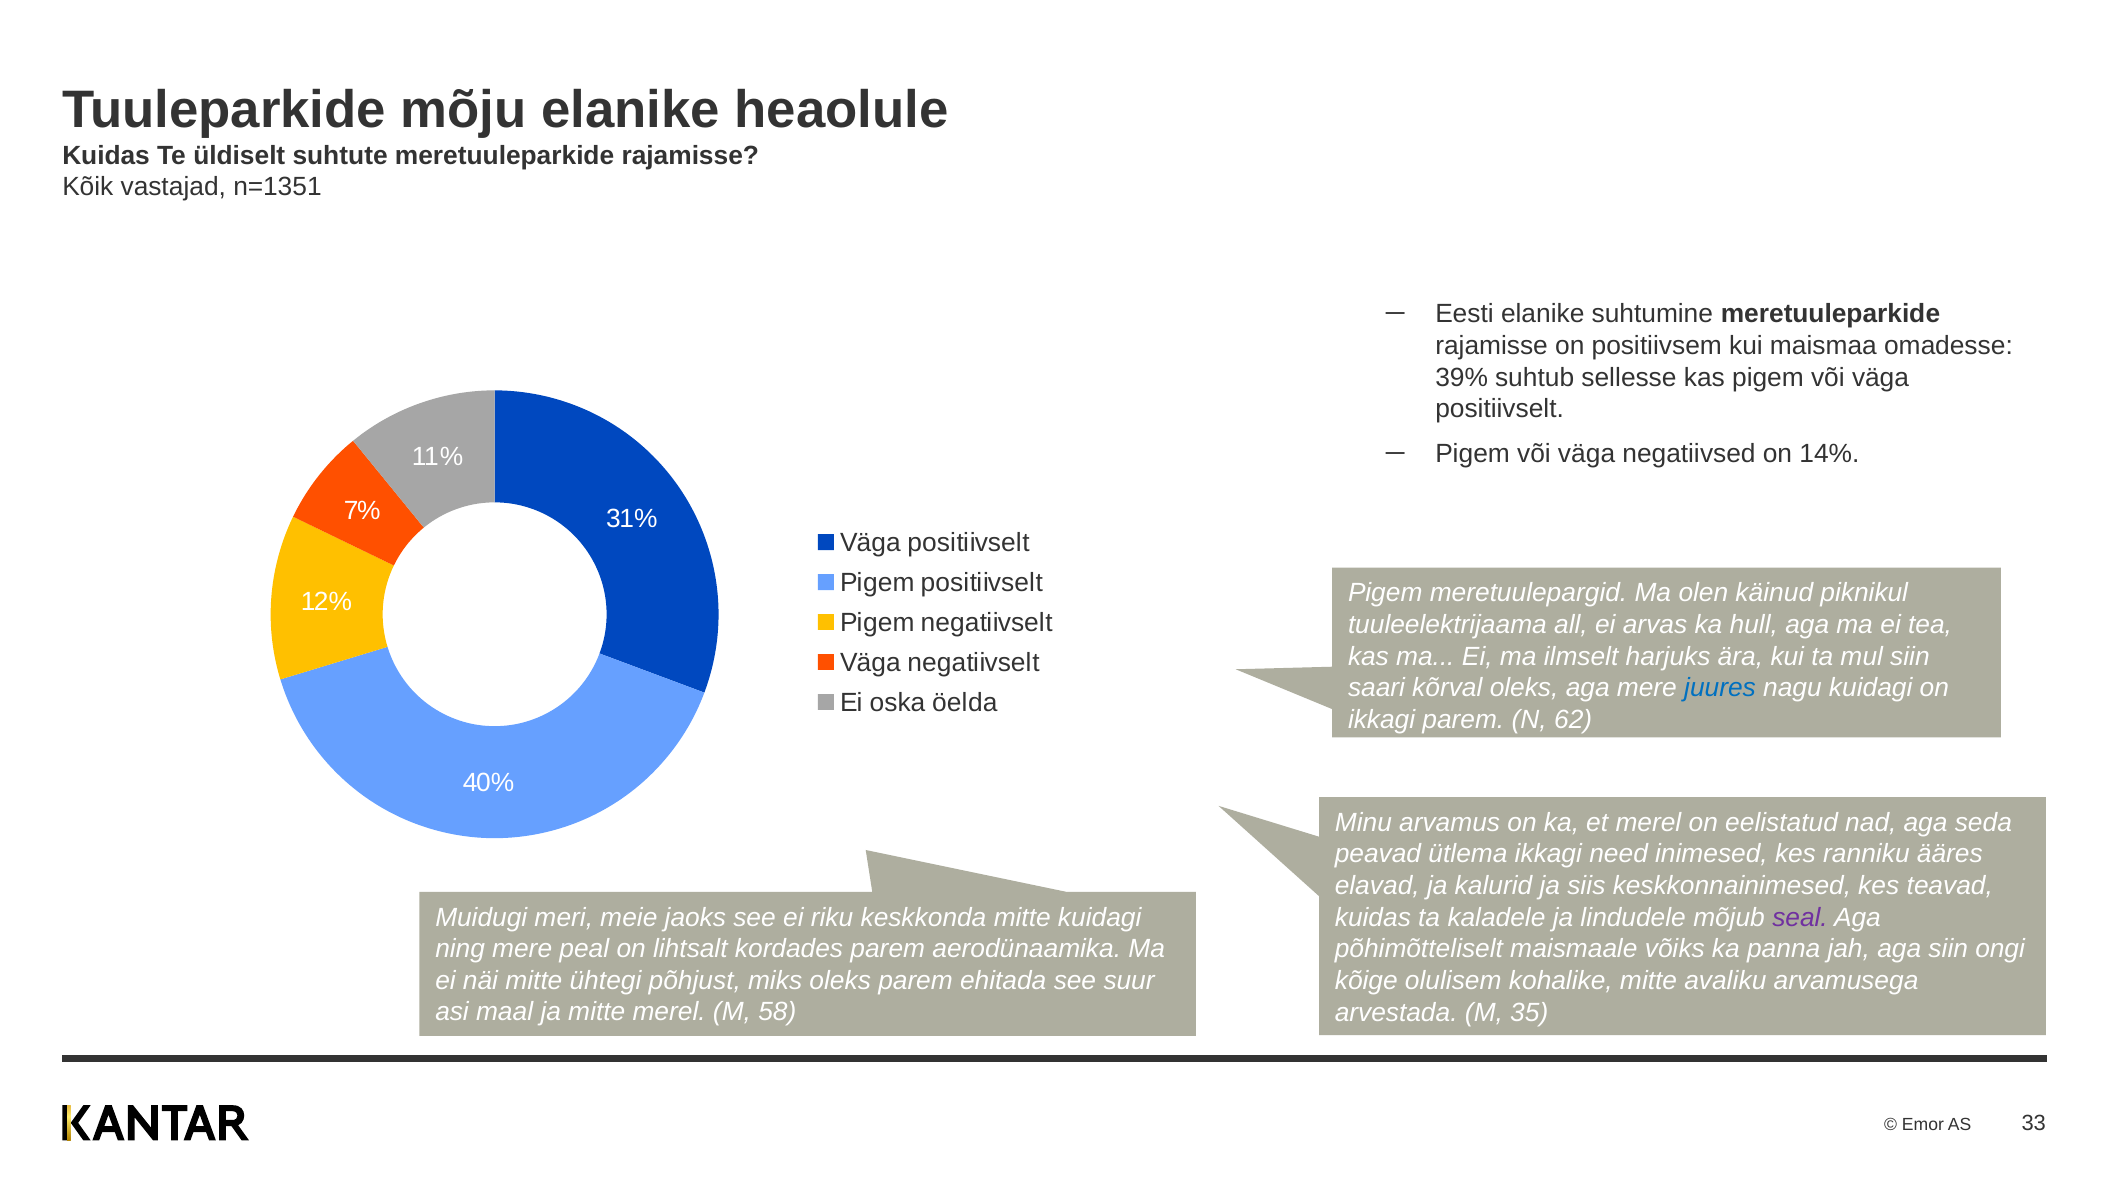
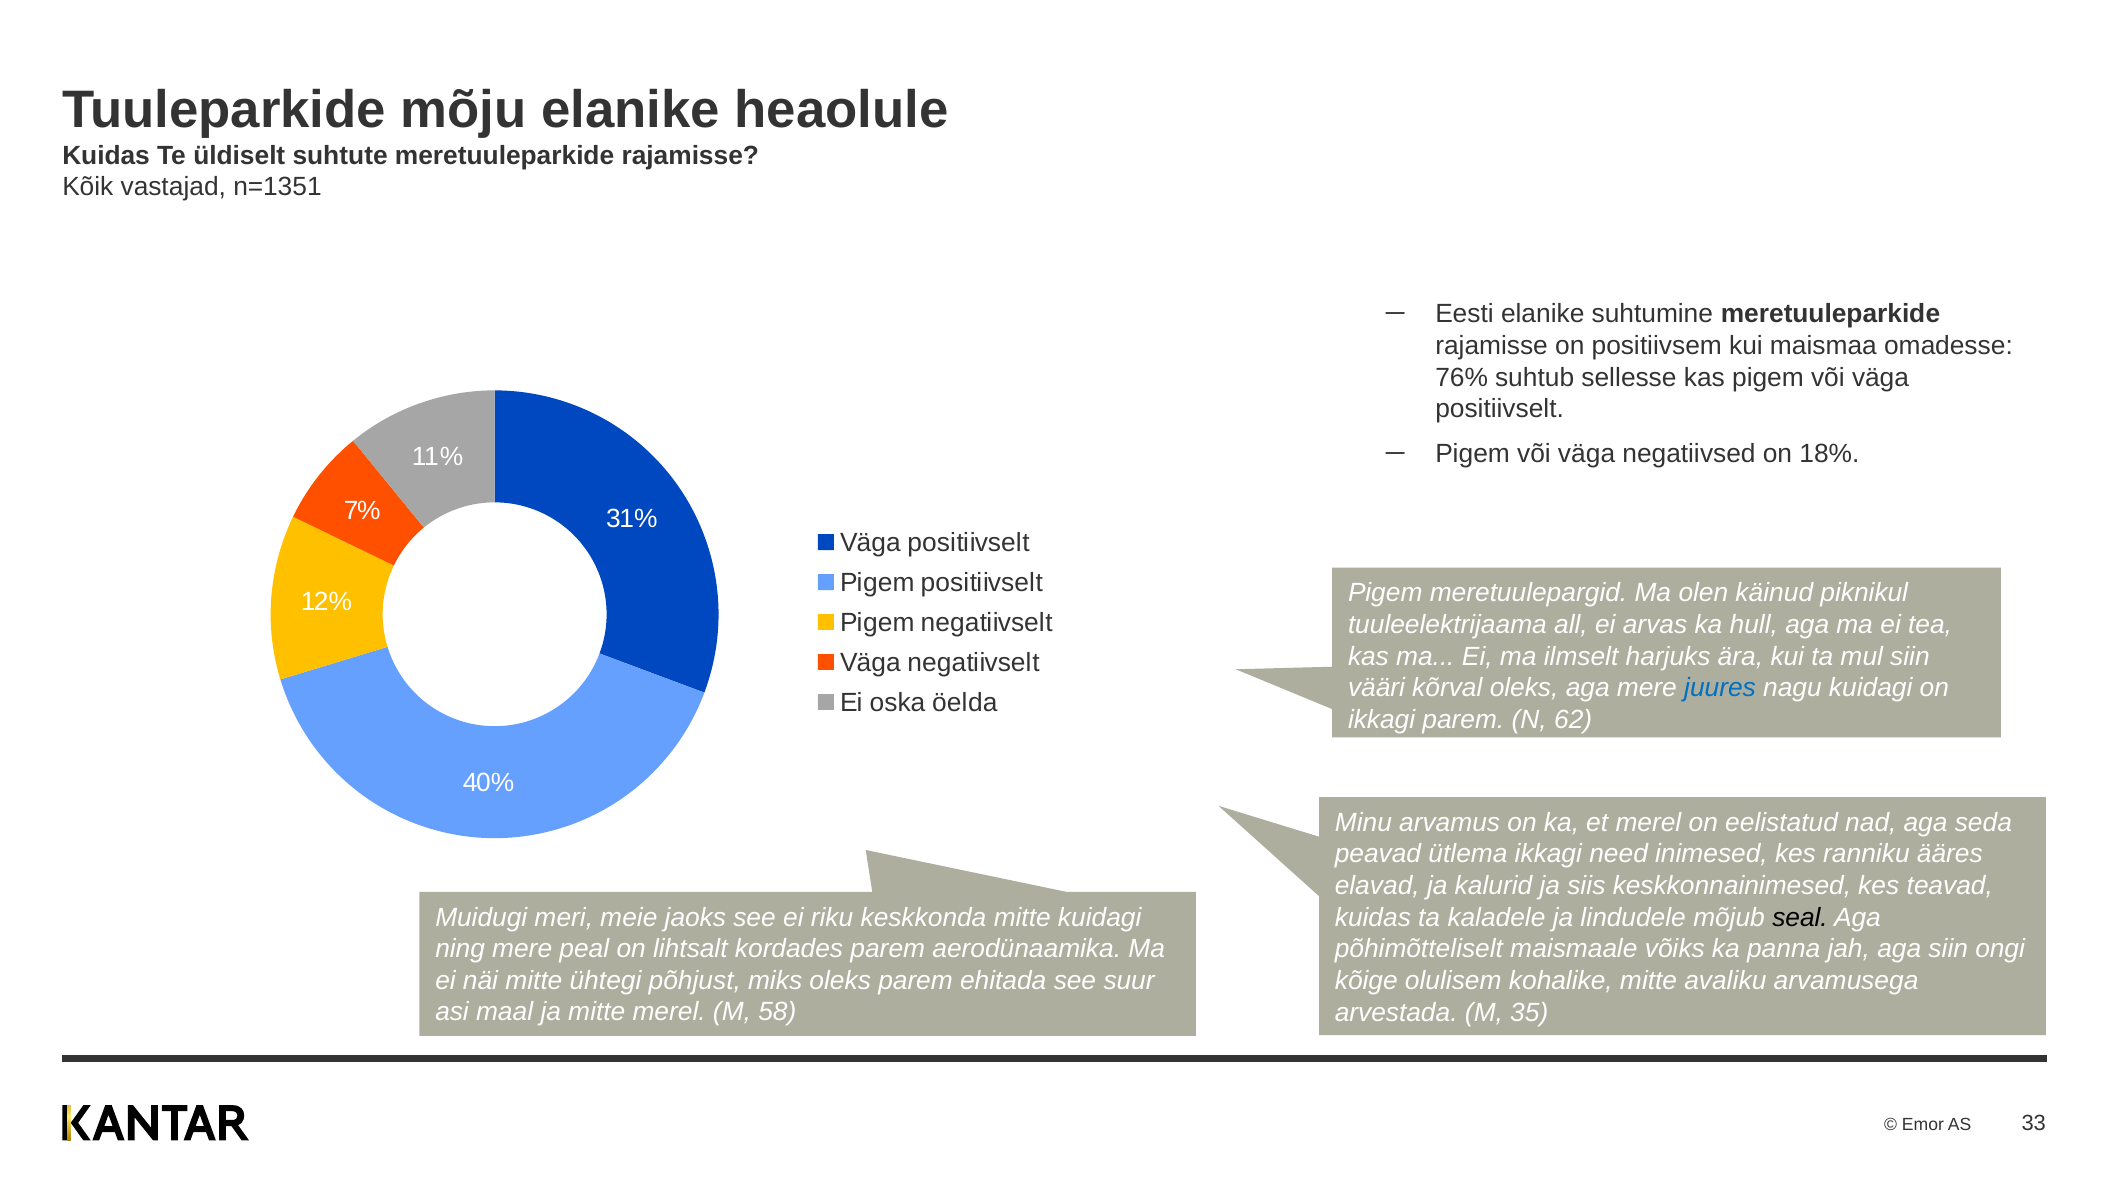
39%: 39% -> 76% (1462, 377)
14%: 14% -> 18% (1829, 454)
saari: saari -> vääri (1377, 688)
seal colour: purple -> black (1800, 918)
